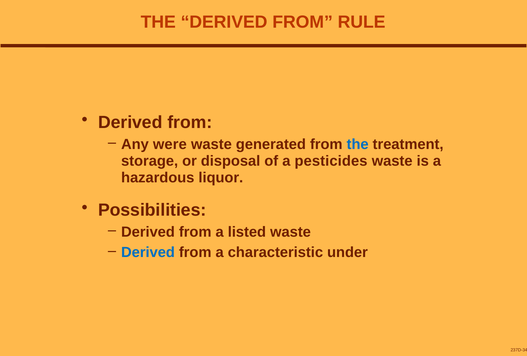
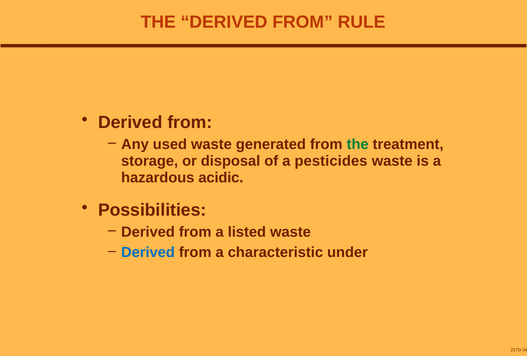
were: were -> used (170, 144)
the colour: blue -> green (358, 144)
liquor: liquor -> acidic (221, 177)
